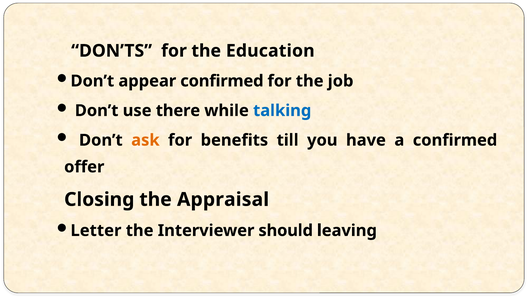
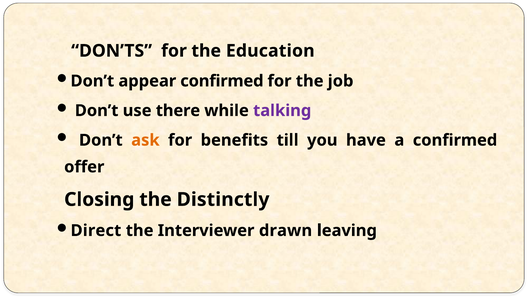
talking colour: blue -> purple (282, 111)
Appraisal: Appraisal -> Distinctly (223, 200)
Letter: Letter -> Direct (96, 231)
should: should -> drawn (286, 231)
